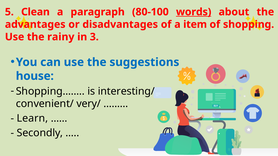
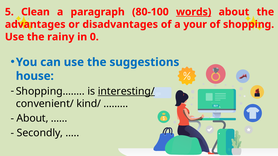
item: item -> your (195, 24)
3: 3 -> 0 (94, 37)
interesting/ underline: none -> present (126, 91)
very/: very/ -> kind/ (89, 104)
Learn: Learn -> About (33, 119)
